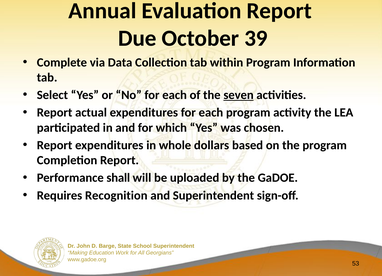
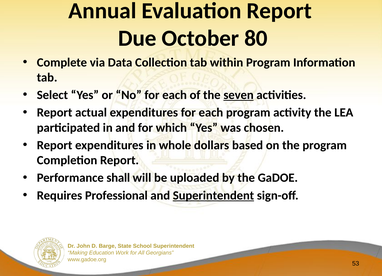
39: 39 -> 80 (256, 38)
Recognition: Recognition -> Professional (116, 196)
Superintendent underline: none -> present (213, 196)
